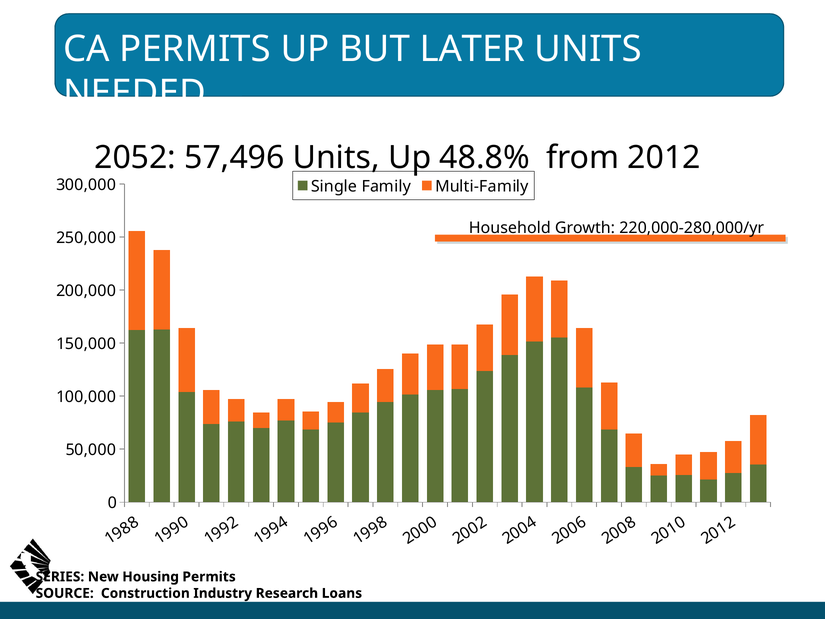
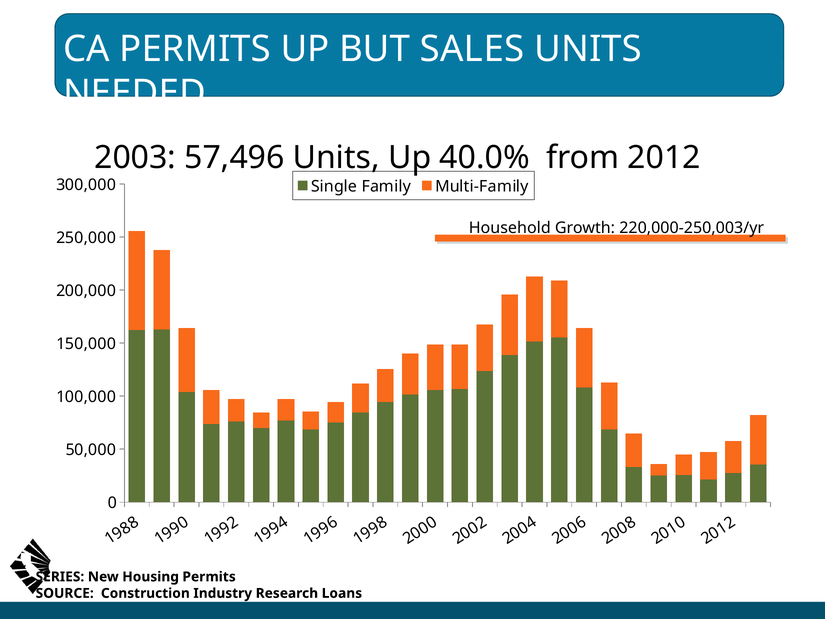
LATER: LATER -> SALES (472, 49)
2052: 2052 -> 2003 (135, 157)
48.8%: 48.8% -> 40.0% (485, 157)
220,000-280,000/yr: 220,000-280,000/yr -> 220,000-250,003/yr (692, 228)
